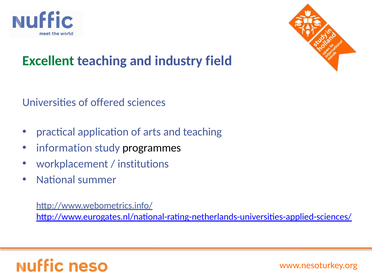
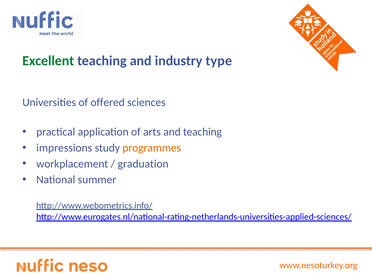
field: field -> type (219, 61)
information: information -> impressions (64, 148)
programmes colour: black -> orange (152, 148)
institutions: institutions -> graduation (143, 164)
